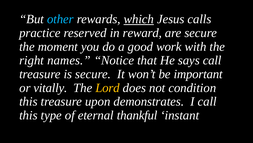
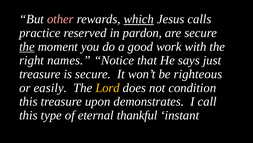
other colour: light blue -> pink (60, 19)
reward: reward -> pardon (142, 33)
the underline: none -> present (27, 46)
says call: call -> just (212, 60)
important: important -> righteous (198, 74)
vitally: vitally -> easily (50, 87)
